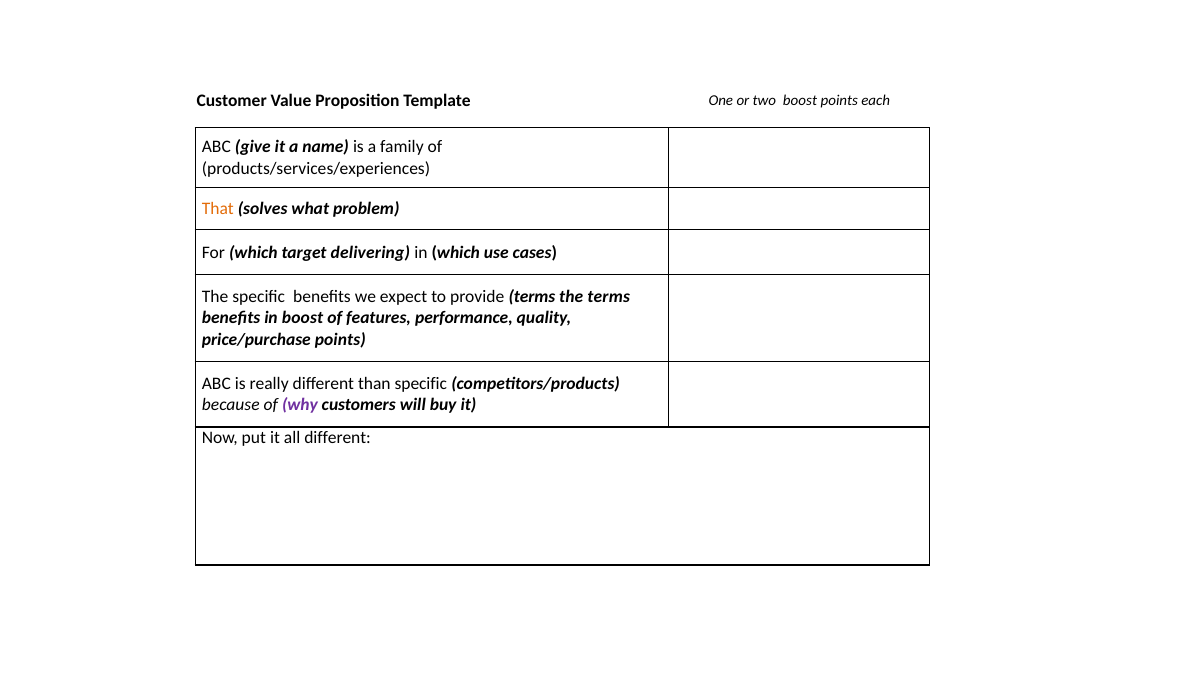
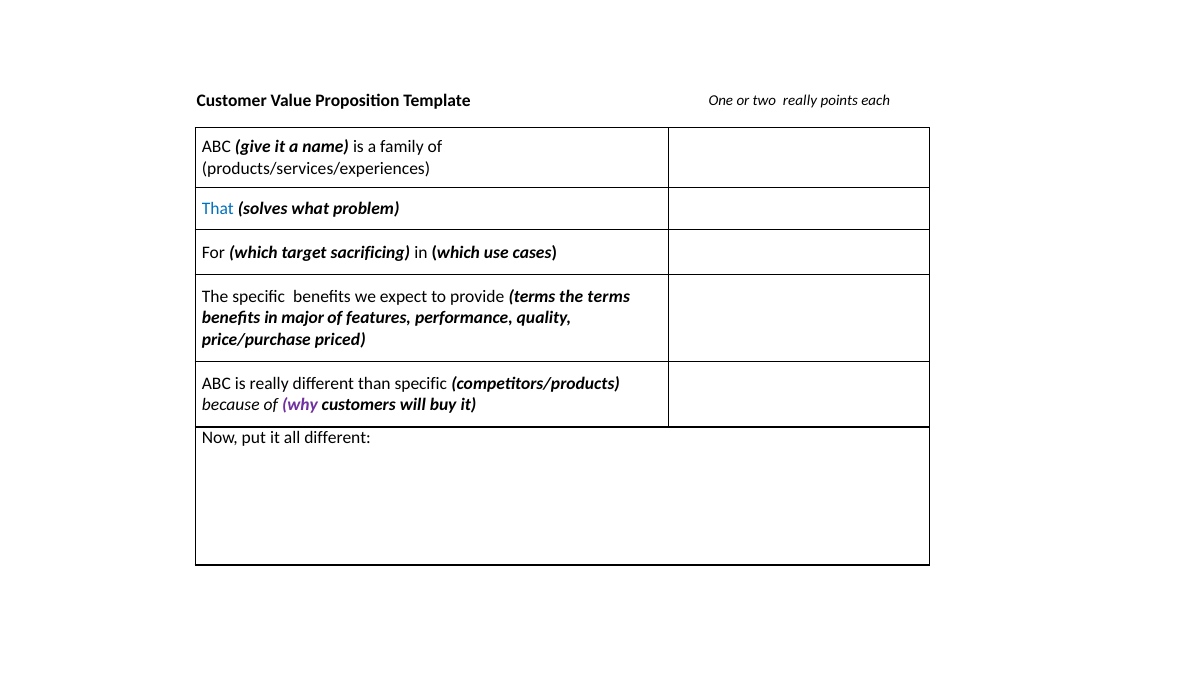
two boost: boost -> really (800, 101)
That colour: orange -> blue (218, 209)
delivering: delivering -> sacrificing (370, 252)
in boost: boost -> major (303, 318)
price/purchase points: points -> priced (340, 339)
